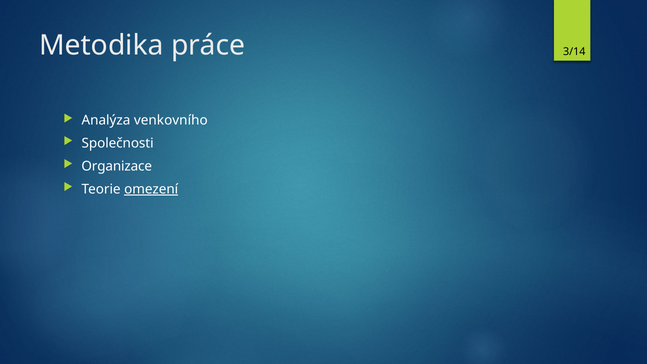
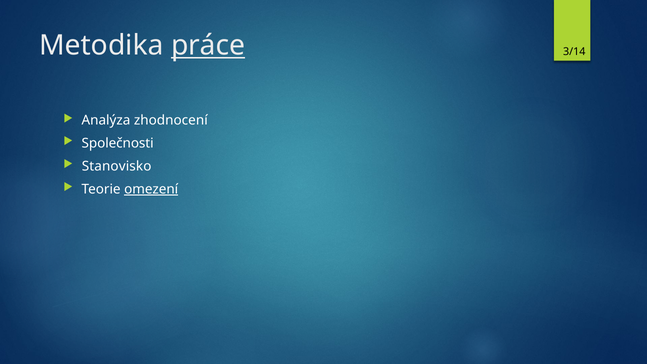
práce underline: none -> present (208, 45)
venkovního: venkovního -> zhodnocení (171, 120)
Organizace: Organizace -> Stanovisko (117, 166)
